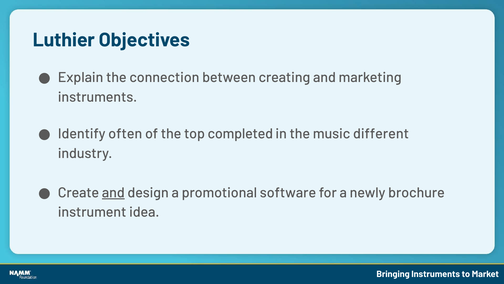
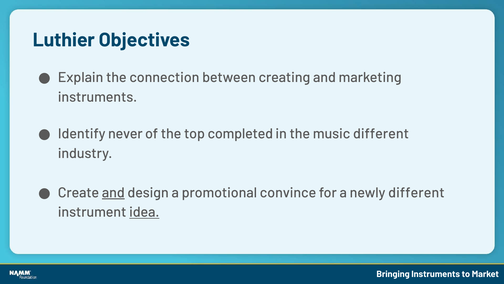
often: often -> never (125, 134)
software: software -> convince (288, 192)
newly brochure: brochure -> different (416, 192)
idea underline: none -> present (144, 212)
